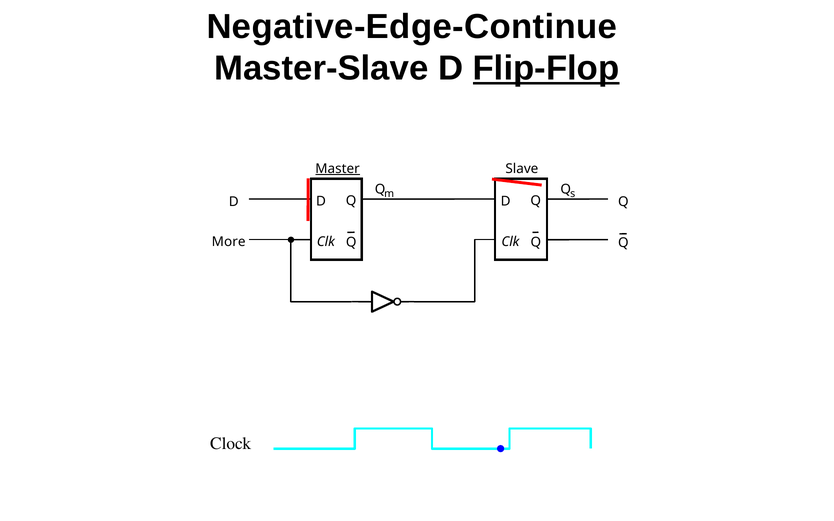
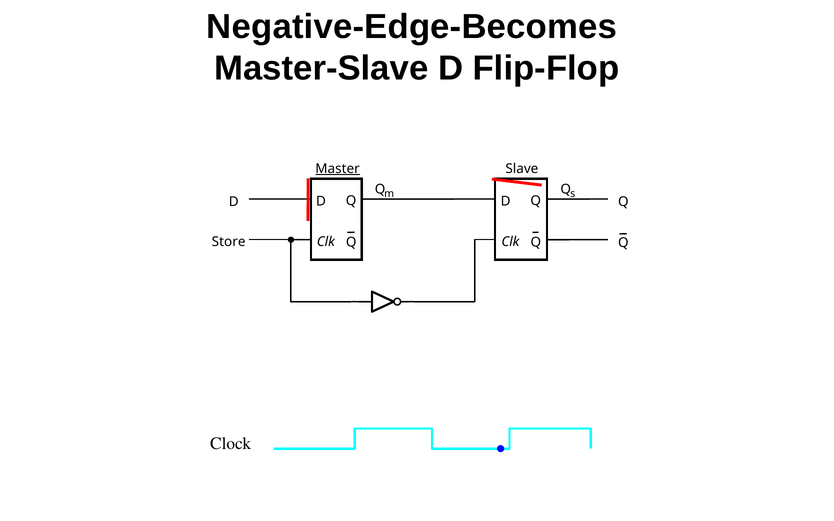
Negative-Edge-Continue: Negative-Edge-Continue -> Negative-Edge-Becomes (412, 27)
Flip-Flop underline: present -> none (546, 68)
More: More -> Store (229, 242)
